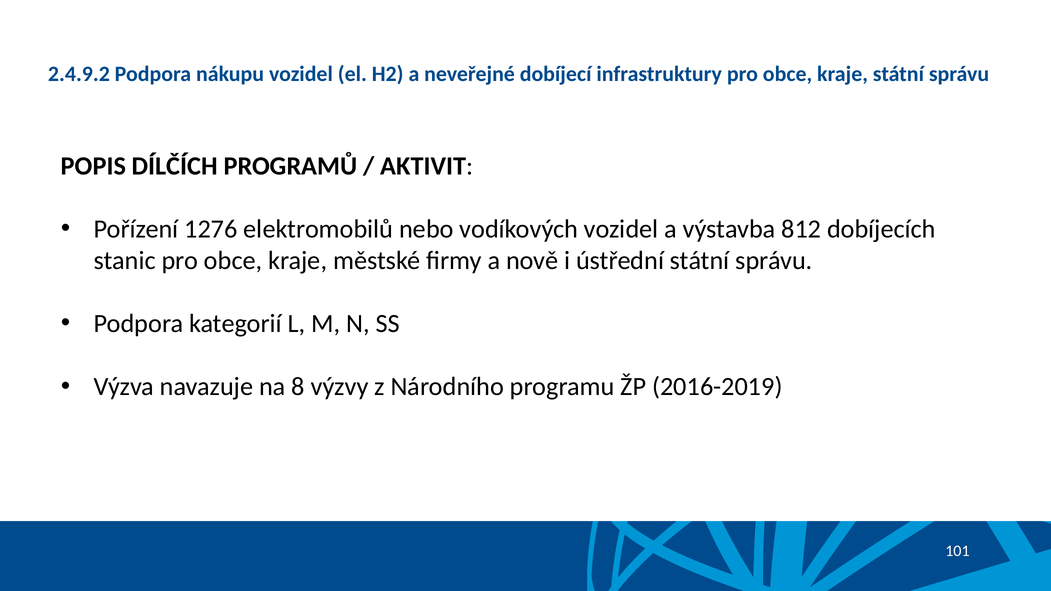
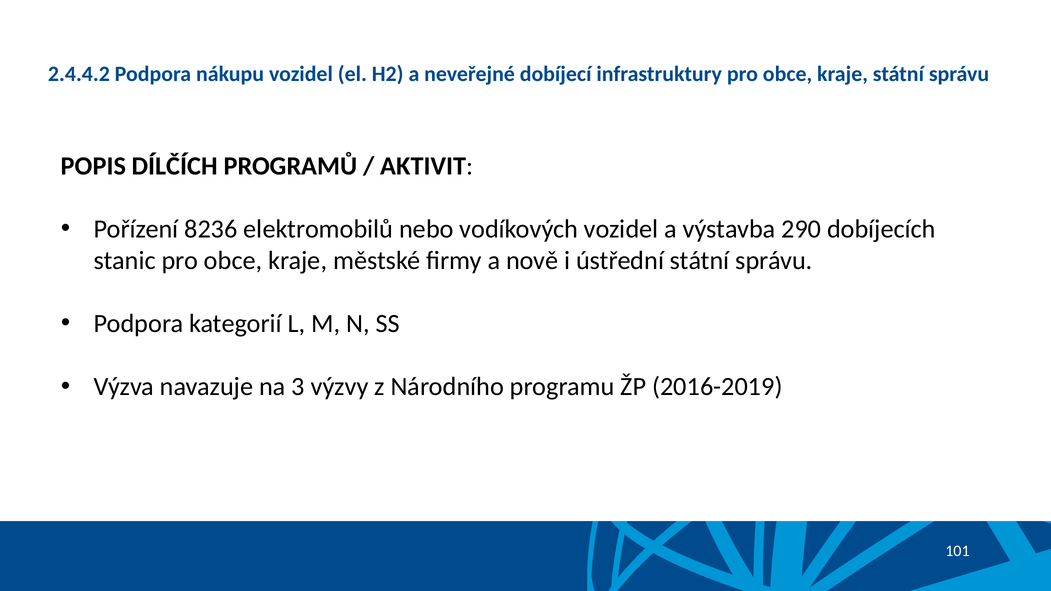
2.4.9.2: 2.4.9.2 -> 2.4.4.2 (79, 74)
1276: 1276 -> 8236 (211, 229)
812: 812 -> 290 (801, 229)
8: 8 -> 3 (298, 387)
